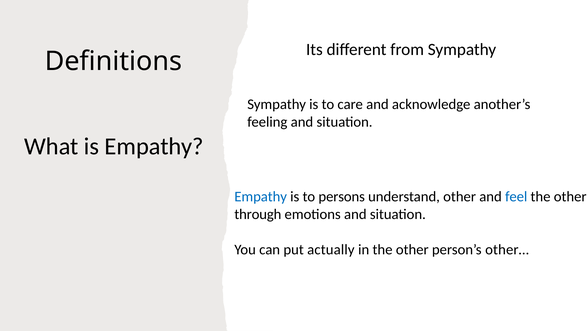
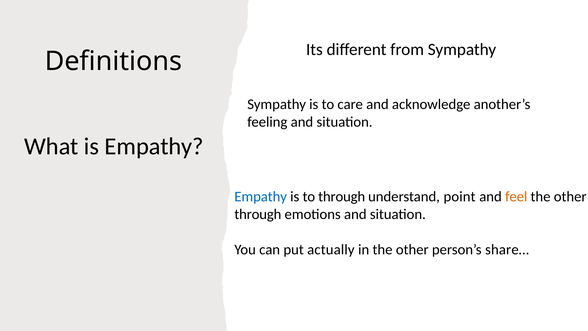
to persons: persons -> through (342, 196)
understand other: other -> point (460, 196)
feel colour: blue -> orange (516, 196)
other…: other… -> share… (507, 249)
